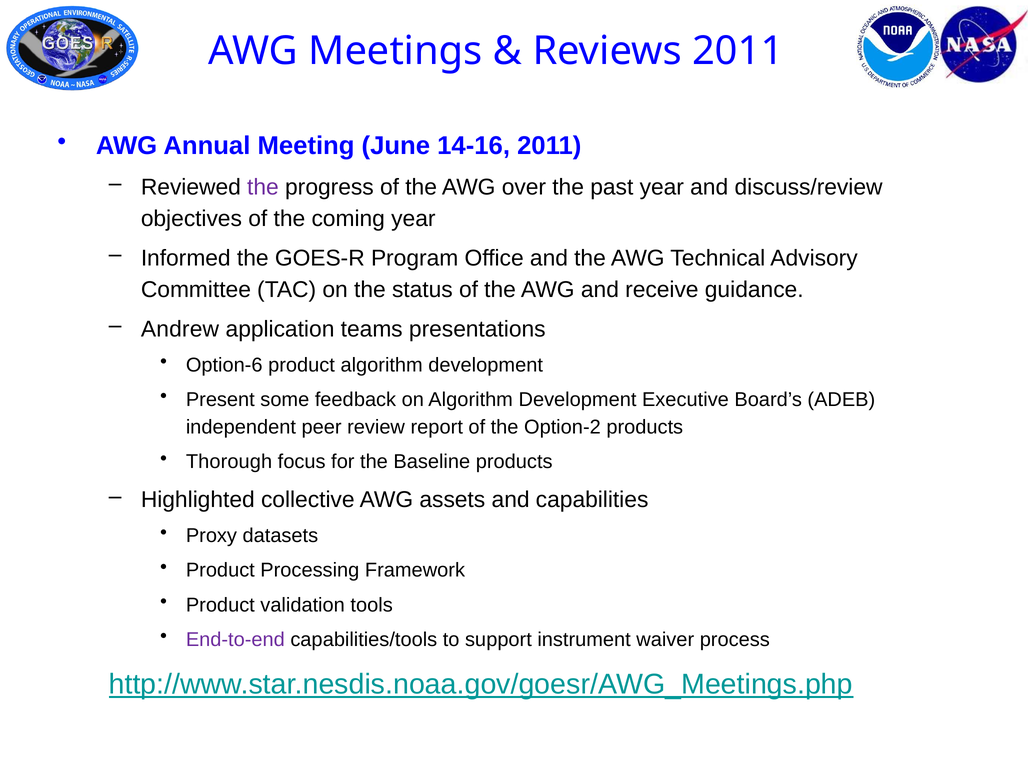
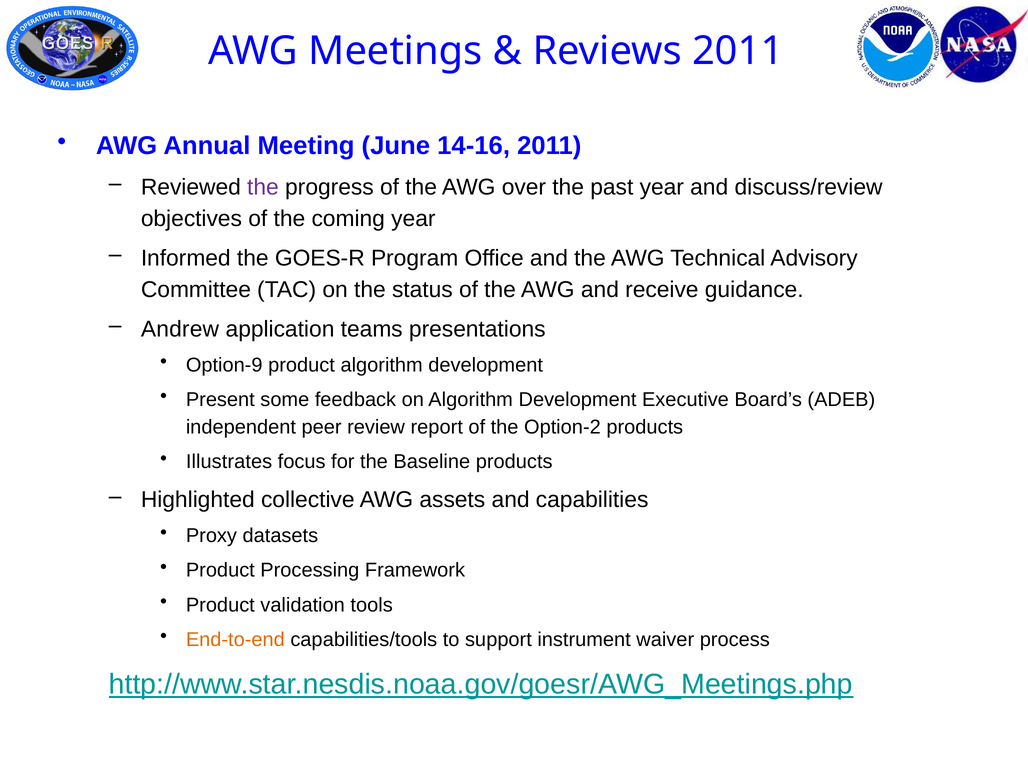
Option-6: Option-6 -> Option-9 (224, 365)
Thorough: Thorough -> Illustrates (229, 462)
End-to-end colour: purple -> orange (235, 640)
